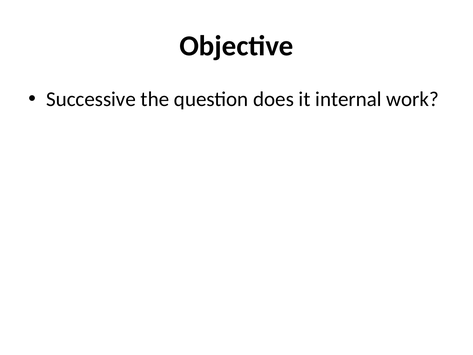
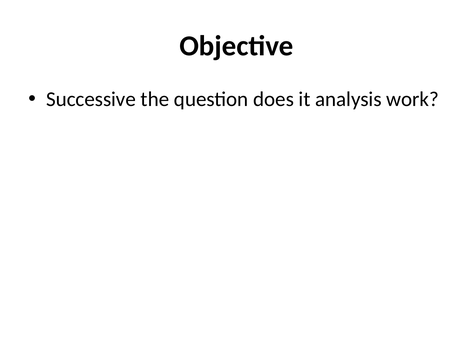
internal: internal -> analysis (348, 99)
